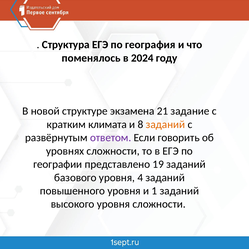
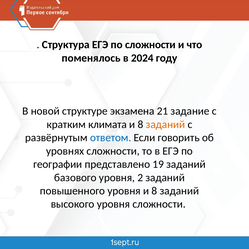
по география: география -> сложности (150, 45)
ответом colour: purple -> blue (111, 138)
4: 4 -> 2 (140, 178)
уровня и 1: 1 -> 8 (154, 191)
